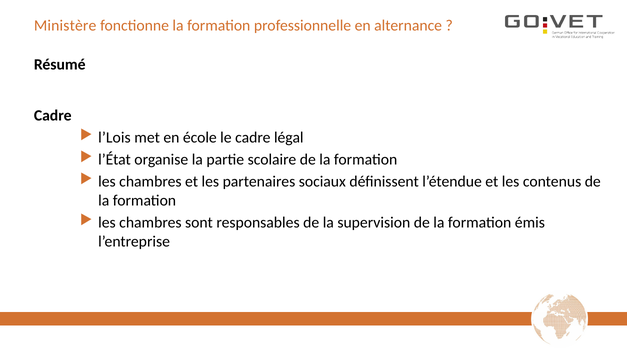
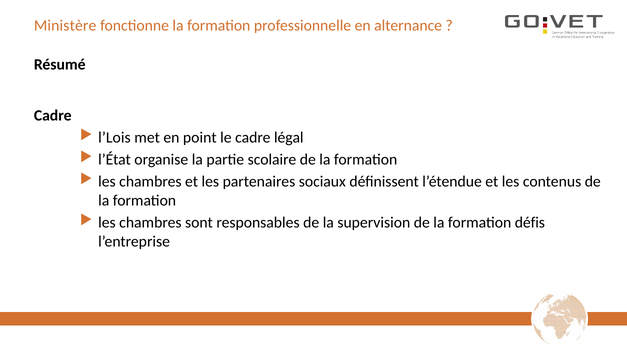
école: école -> point (200, 137)
émis: émis -> défis (530, 222)
